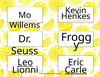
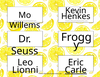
Leo underline: present -> none (25, 63)
